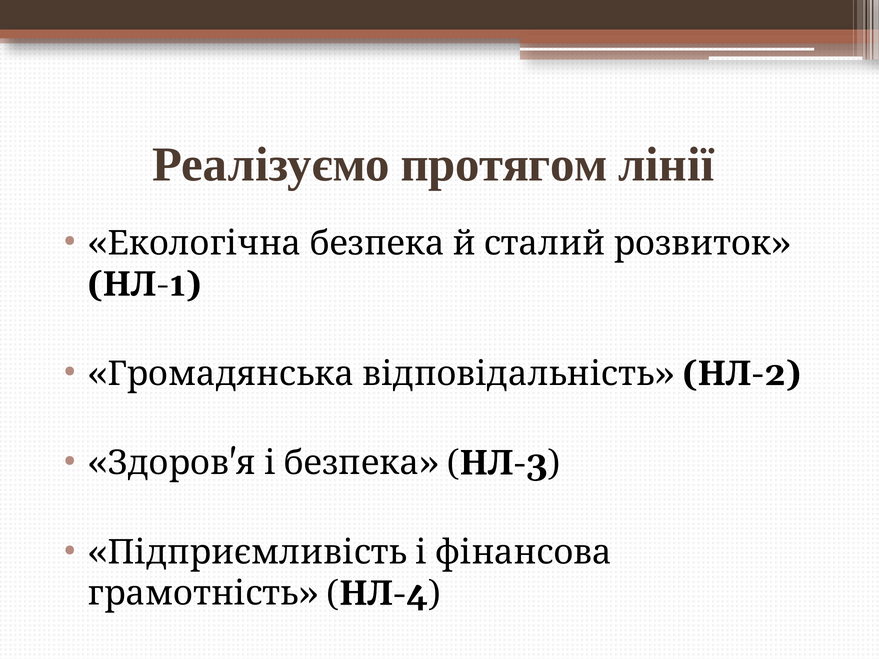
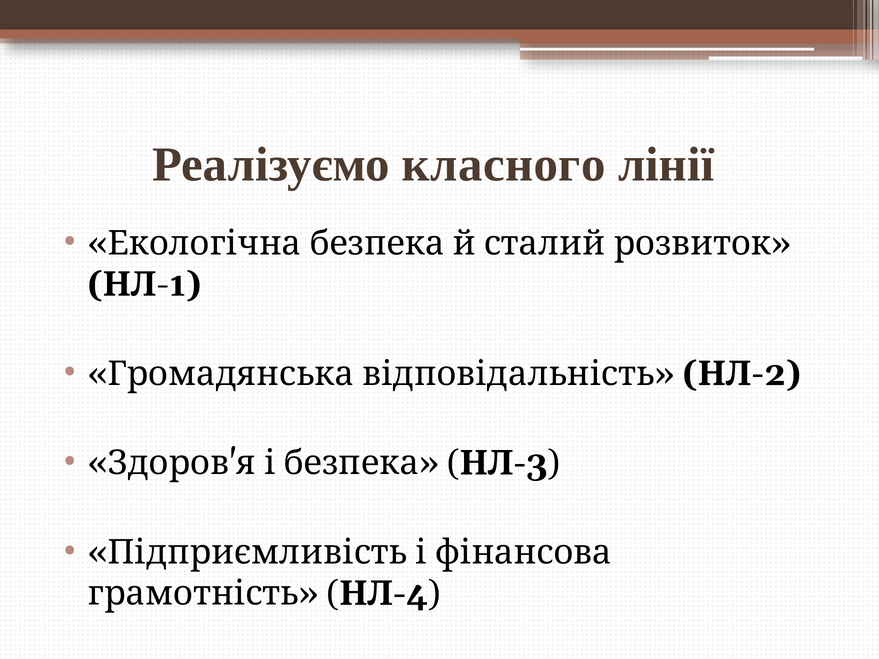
протягом: протягом -> класного (504, 165)
